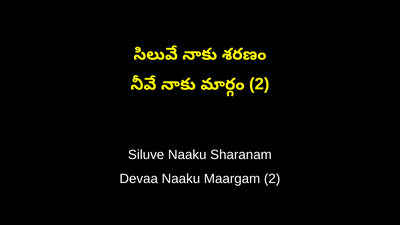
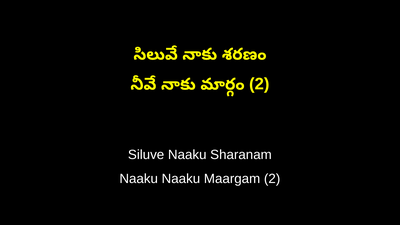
Devaa: Devaa -> Naaku (139, 179)
